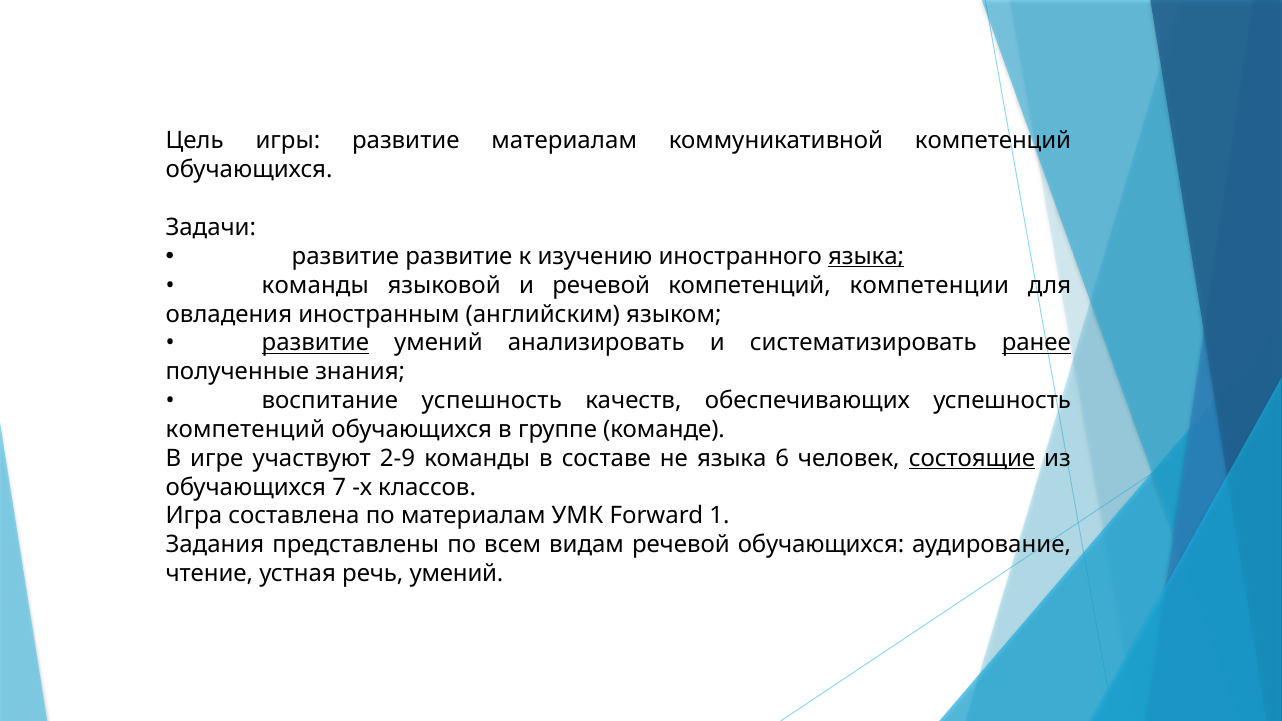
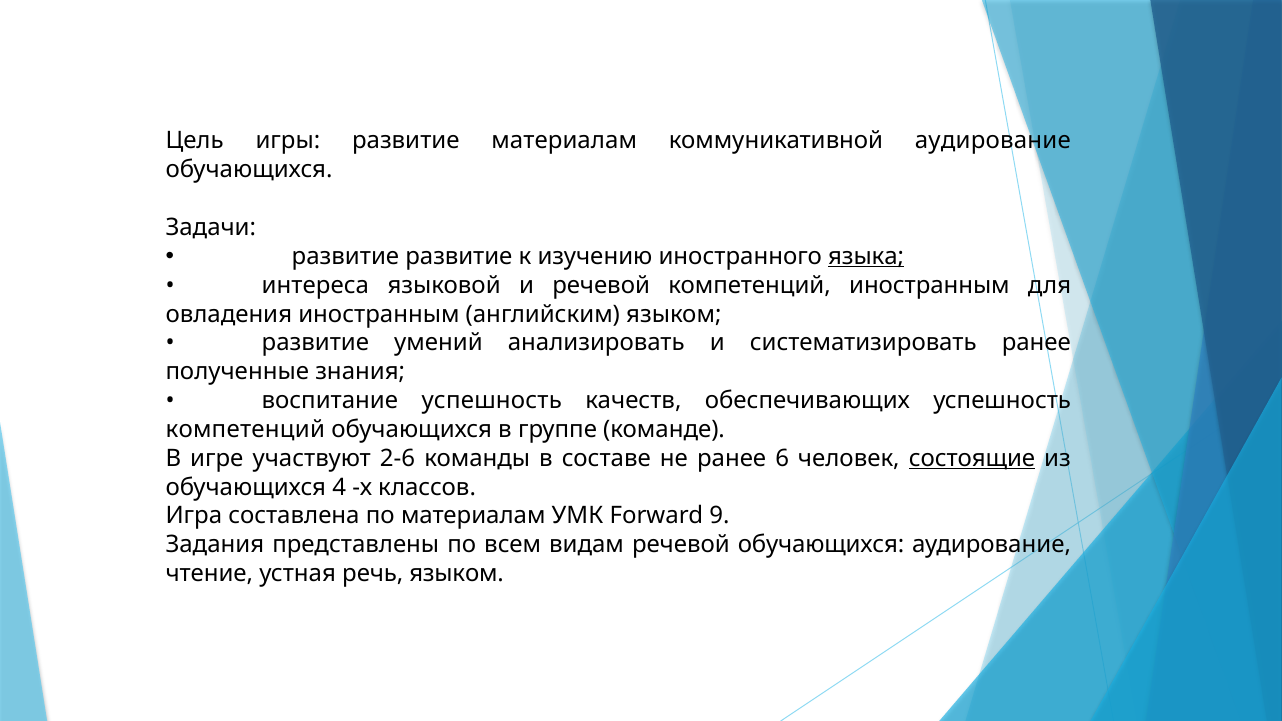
коммуникативной компетенций: компетенций -> аудирование (993, 141)
команды: команды -> интереса (315, 285)
компетенций компетенции: компетенции -> иностранным (929, 285)
развитие underline: present -> none (315, 343)
ранее underline: present -> none (1036, 343)
2-9: 2-9 -> 2-6 (398, 458)
не языка: языка -> ранее (732, 458)
7: 7 -> 4 (339, 487)
1: 1 -> 9 (719, 516)
речь умений: умений -> языком (457, 574)
